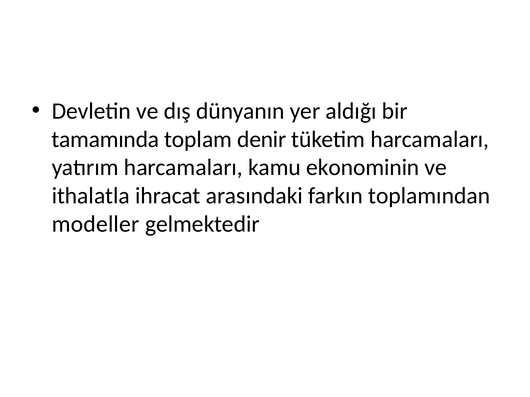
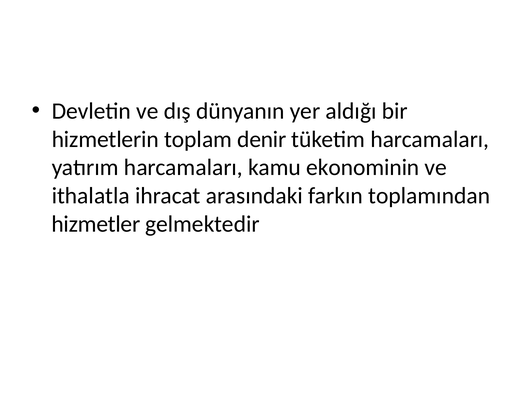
tamamında: tamamında -> hizmetlerin (105, 139)
modeller: modeller -> hizmetler (96, 224)
